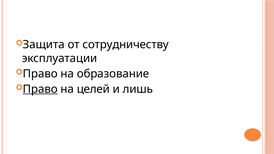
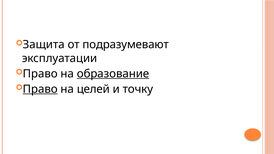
сотрудничеству: сотрудничеству -> подразумевают (126, 45)
образование underline: none -> present (113, 74)
лишь: лишь -> точку (138, 89)
